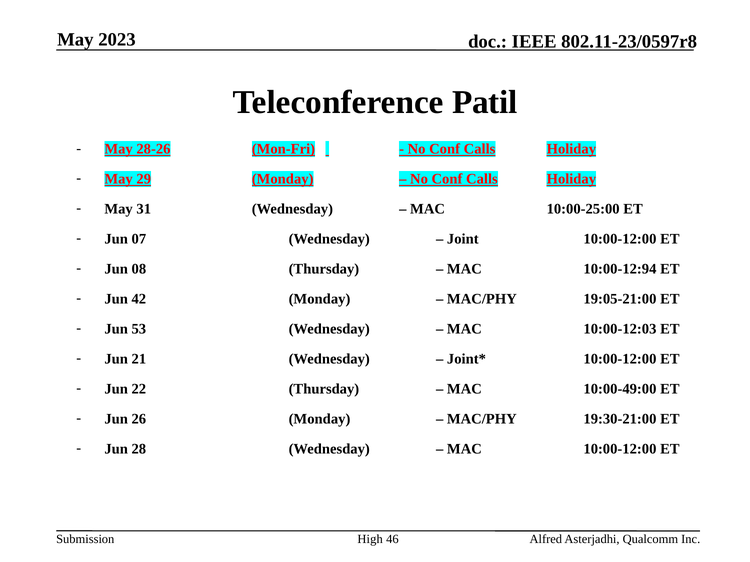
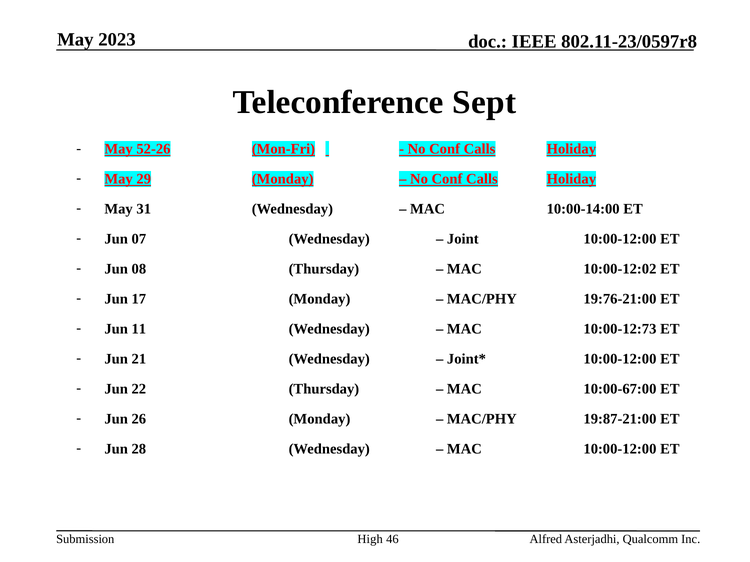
Patil: Patil -> Sept (484, 102)
28-26: 28-26 -> 52-26 (153, 149)
10:00-25:00: 10:00-25:00 -> 10:00-14:00 (583, 209)
10:00-12:94: 10:00-12:94 -> 10:00-12:02 (620, 269)
42: 42 -> 17 (139, 299)
19:05-21:00: 19:05-21:00 -> 19:76-21:00 (620, 299)
53: 53 -> 11 (139, 329)
10:00-12:03: 10:00-12:03 -> 10:00-12:73 (620, 329)
10:00-49:00: 10:00-49:00 -> 10:00-67:00 (620, 389)
19:30-21:00: 19:30-21:00 -> 19:87-21:00 (620, 419)
